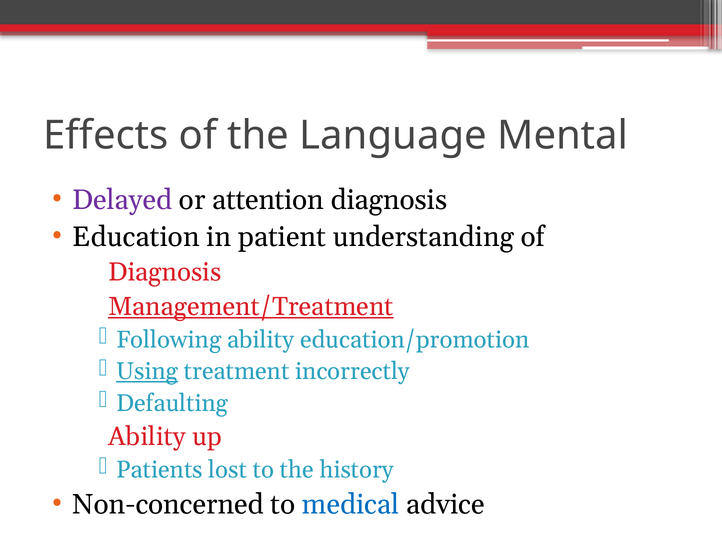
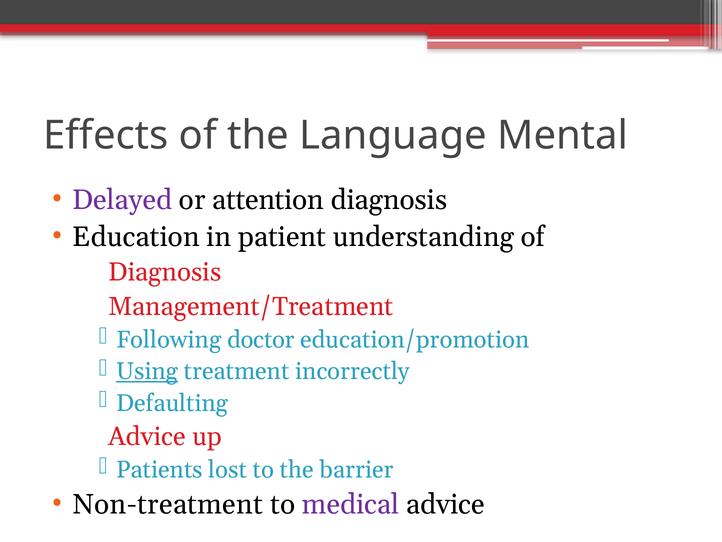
Management/Treatment underline: present -> none (251, 306)
Following ability: ability -> doctor (261, 339)
Ability: Ability -> Advice (147, 436)
history: history -> barrier (357, 469)
Non-concerned: Non-concerned -> Non-treatment (168, 504)
medical colour: blue -> purple (351, 504)
